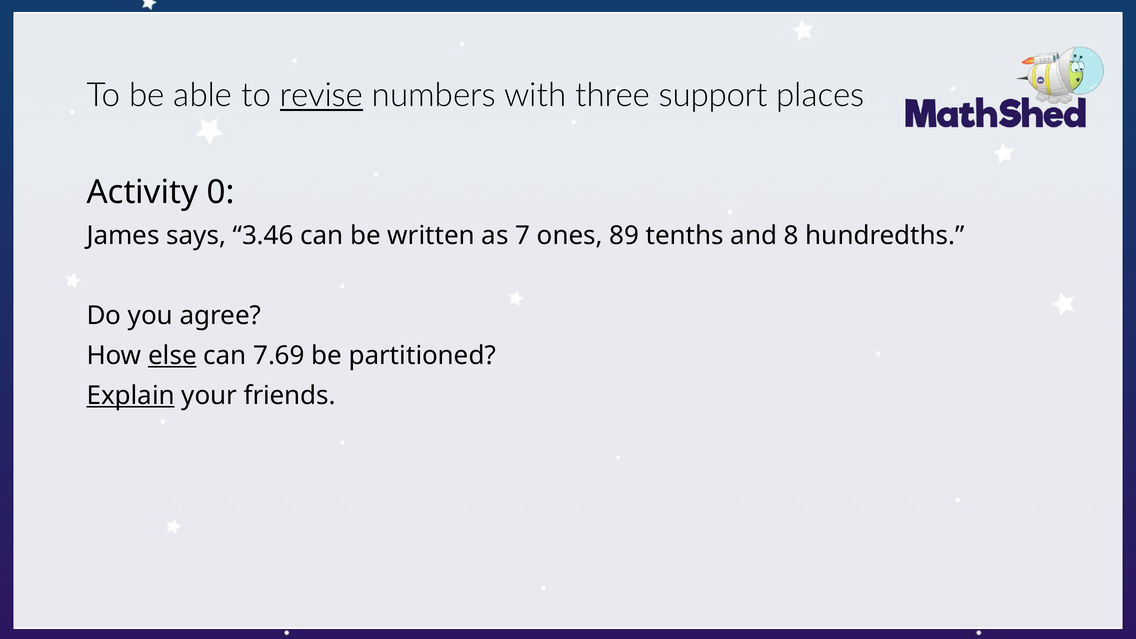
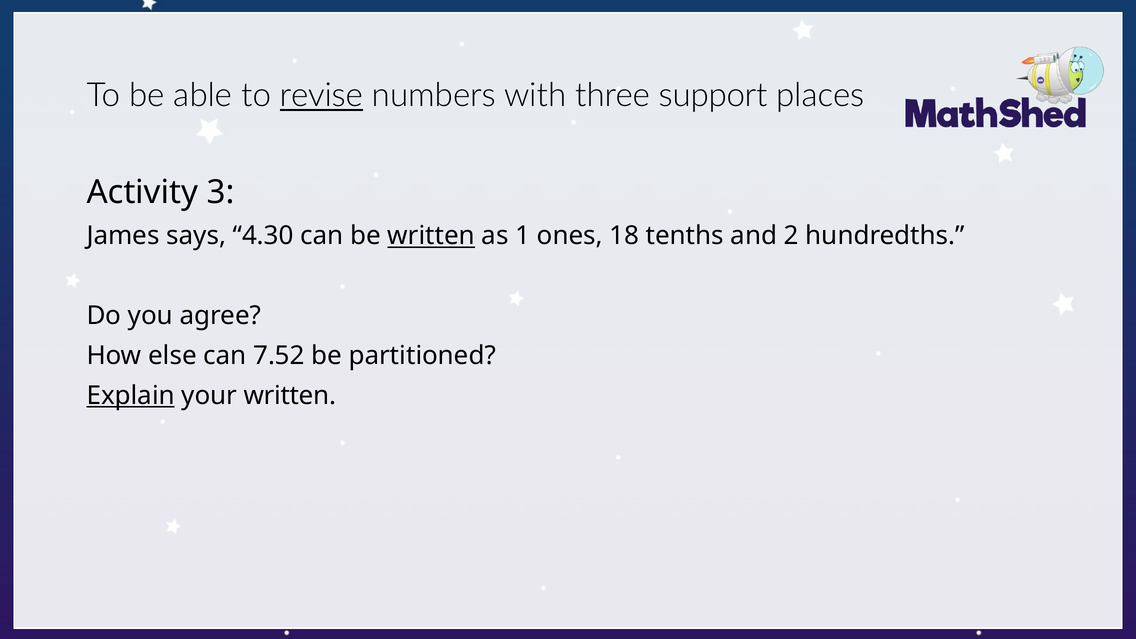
0: 0 -> 3 (221, 192)
3.46: 3.46 -> 4.30 (263, 236)
written underline: none -> present (431, 236)
7: 7 -> 1 (523, 236)
89: 89 -> 18 (624, 236)
8: 8 -> 2 (791, 236)
else underline: present -> none (172, 356)
7.69: 7.69 -> 7.52 (279, 356)
your friends: friends -> written (290, 396)
